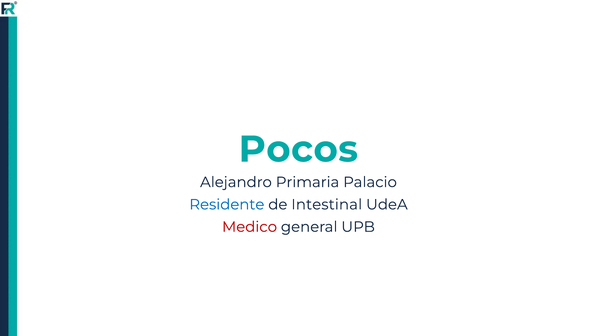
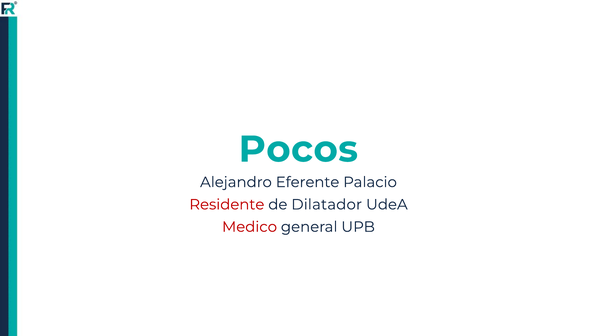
Primaria: Primaria -> Eferente (308, 182)
Residente colour: blue -> red (227, 204)
Intestinal: Intestinal -> Dilatador (327, 204)
